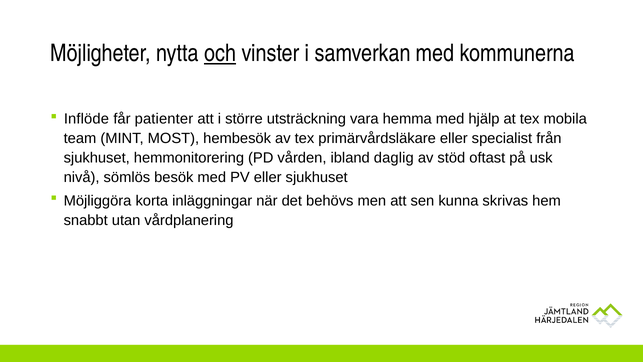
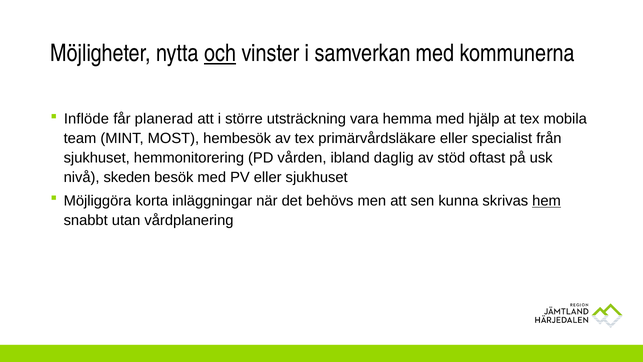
patienter: patienter -> planerad (164, 119)
sömlös: sömlös -> skeden (127, 177)
hem underline: none -> present (547, 201)
